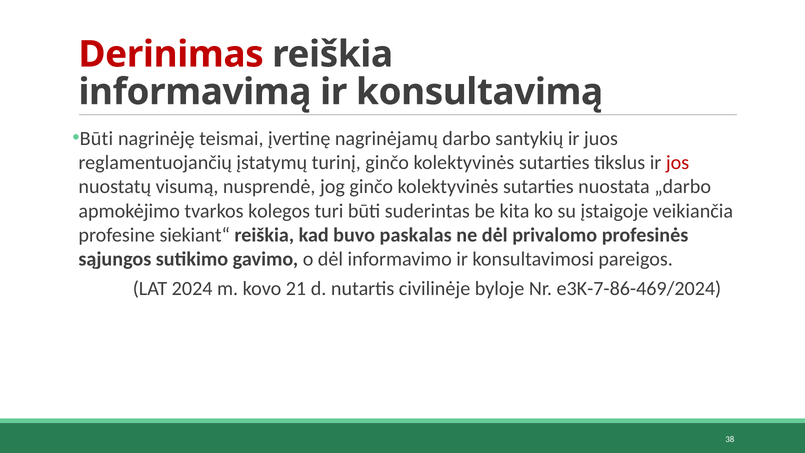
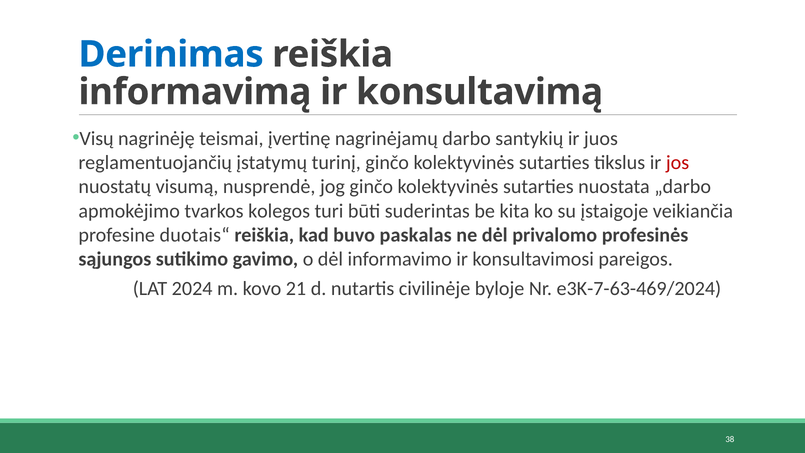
Derinimas colour: red -> blue (171, 54)
Būti: Būti -> Visų (97, 138)
siekiant“: siekiant“ -> duotais“ (195, 235)
e3K-7-86-469/2024: e3K-7-86-469/2024 -> e3K-7-63-469/2024 (639, 288)
